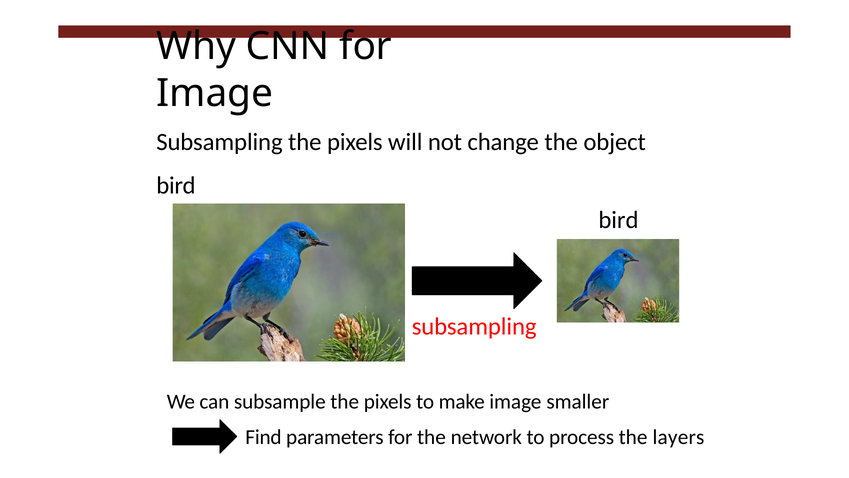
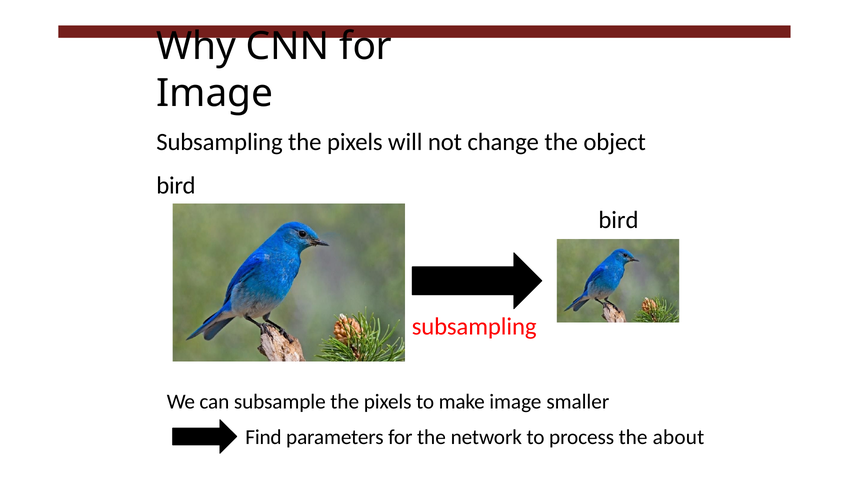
layers: layers -> about (678, 437)
